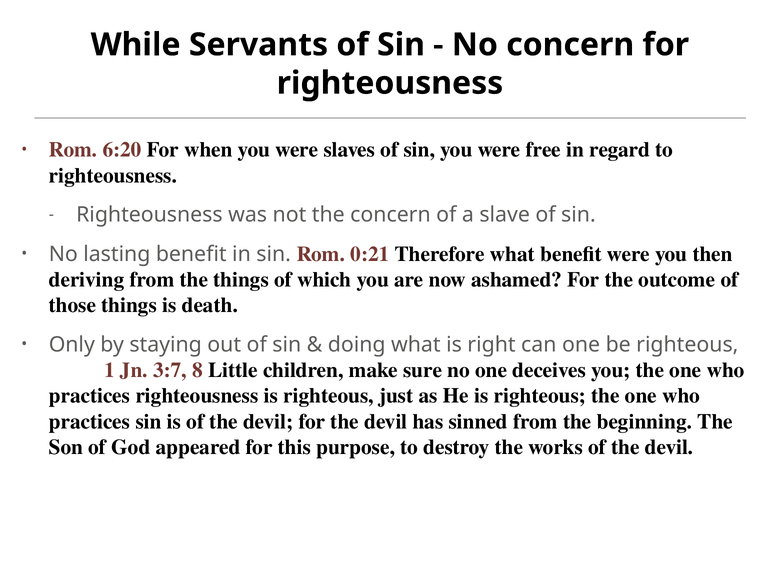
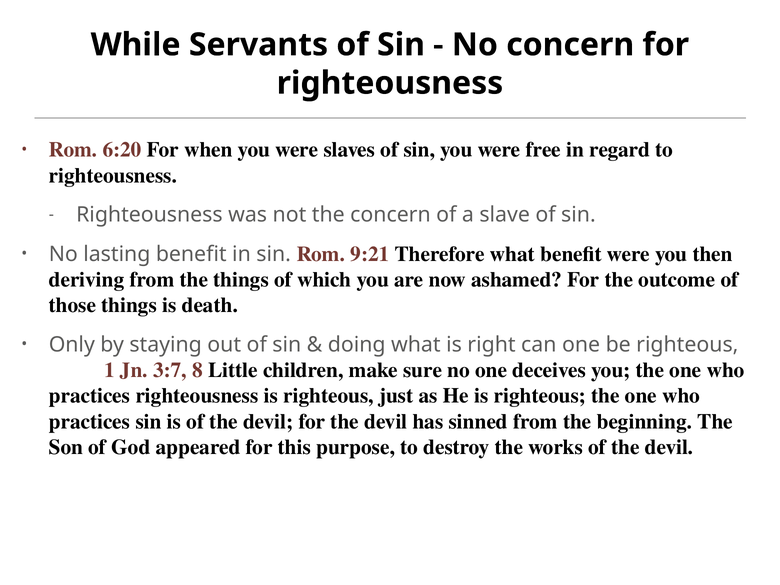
0:21: 0:21 -> 9:21 (370, 254)
